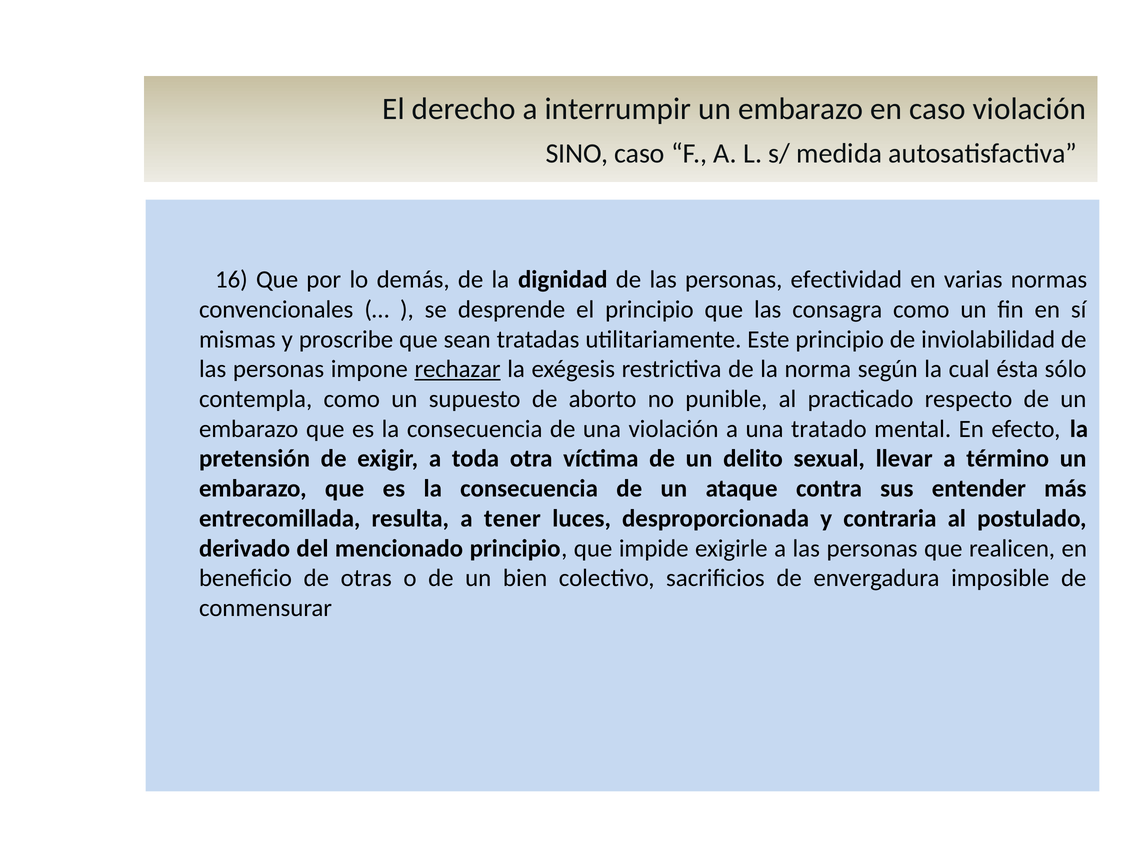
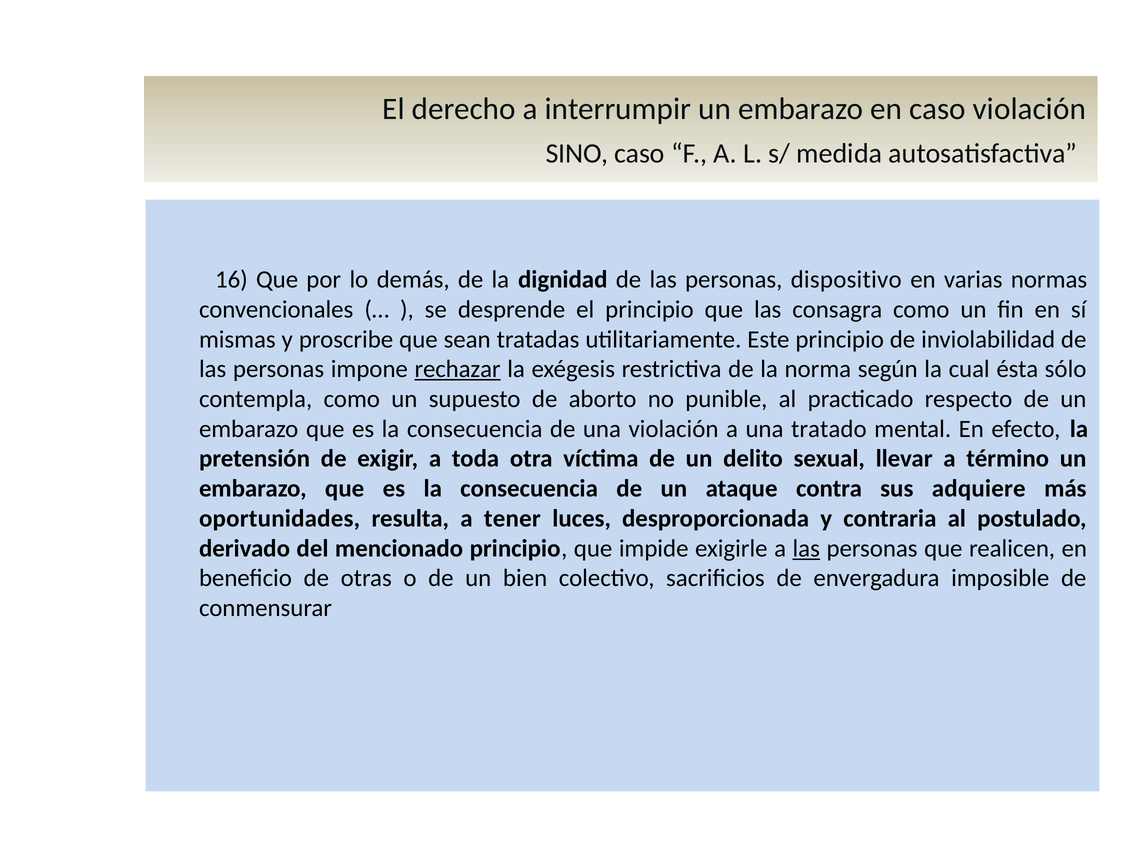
efectividad: efectividad -> dispositivo (846, 280)
entender: entender -> adquiere (979, 489)
entrecomillada: entrecomillada -> oportunidades (280, 519)
las underline: none -> present (806, 549)
